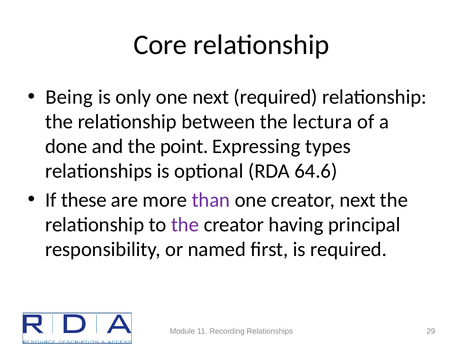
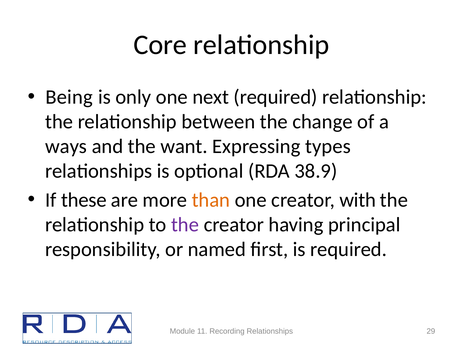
lectura: lectura -> change (323, 122)
done: done -> ways (66, 147)
point: point -> want (184, 147)
64.6: 64.6 -> 38.9 (316, 171)
than colour: purple -> orange (211, 200)
creator next: next -> with (358, 200)
